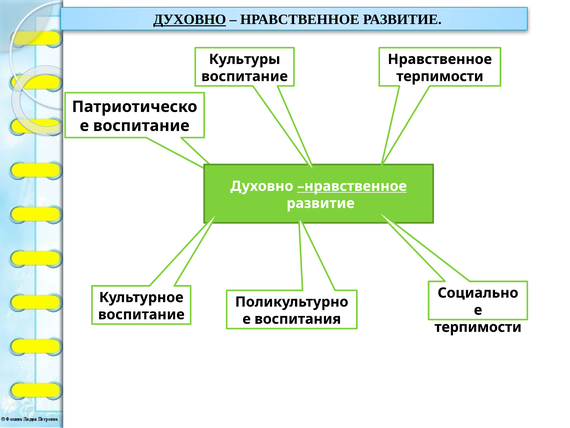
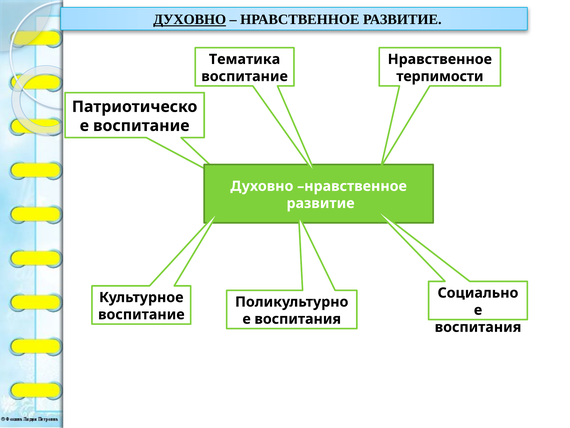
Культуры: Культуры -> Тематика (245, 59)
нравственное underline: present -> none (352, 186)
терпимости: терпимости -> воспитания (478, 327)
